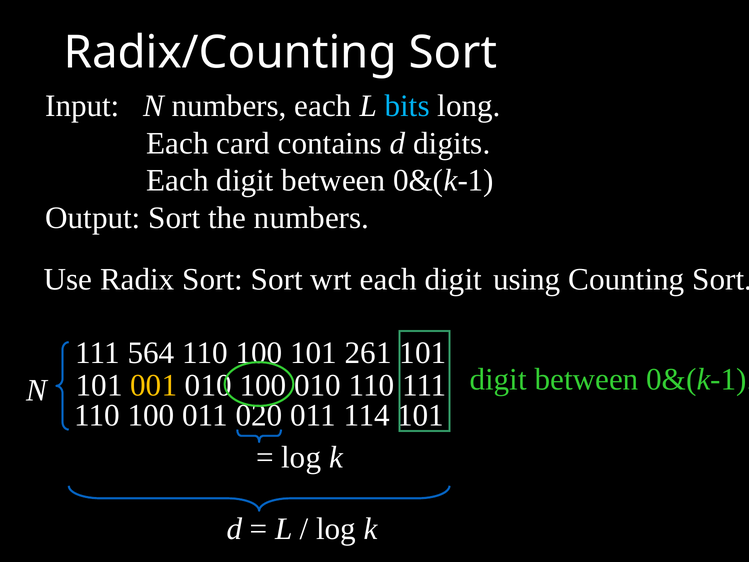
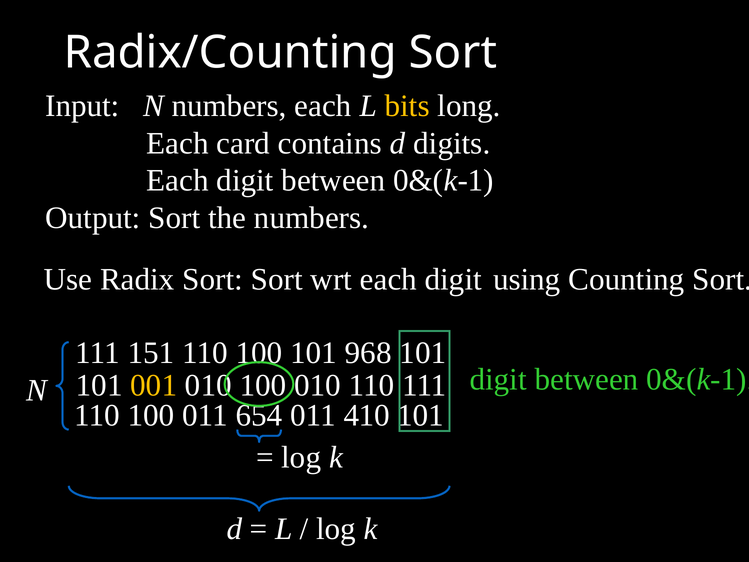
bits colour: light blue -> yellow (407, 106)
564: 564 -> 151 (151, 353)
261: 261 -> 968 (368, 353)
020: 020 -> 654 (259, 415)
114: 114 -> 410 (367, 415)
